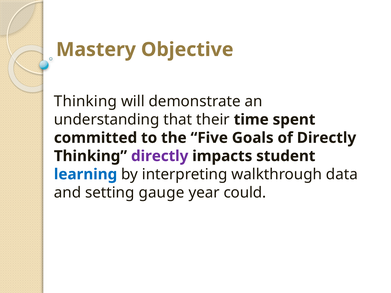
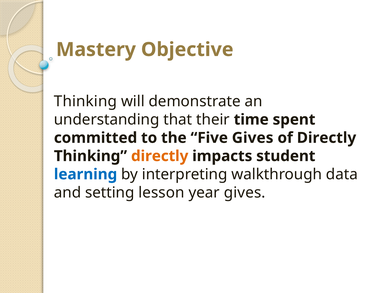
Five Goals: Goals -> Gives (253, 138)
directly colour: purple -> orange (160, 156)
gauge: gauge -> lesson (161, 193)
year could: could -> gives (245, 193)
